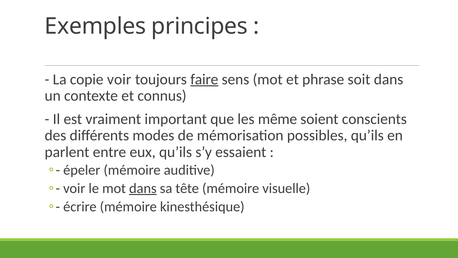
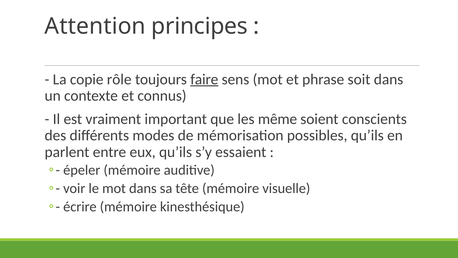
Exemples: Exemples -> Attention (95, 26)
copie voir: voir -> rôle (119, 79)
dans underline: present -> none (143, 188)
